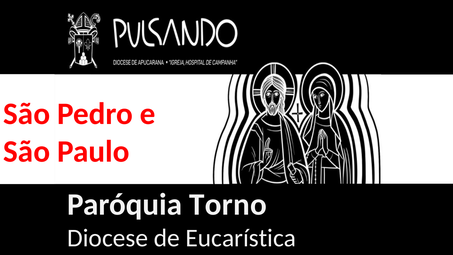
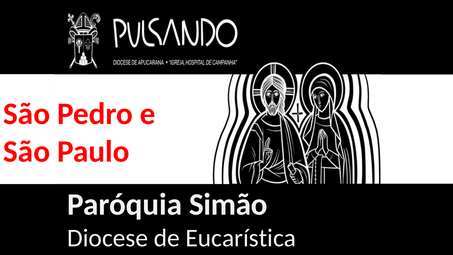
Torno: Torno -> Simão (228, 204)
